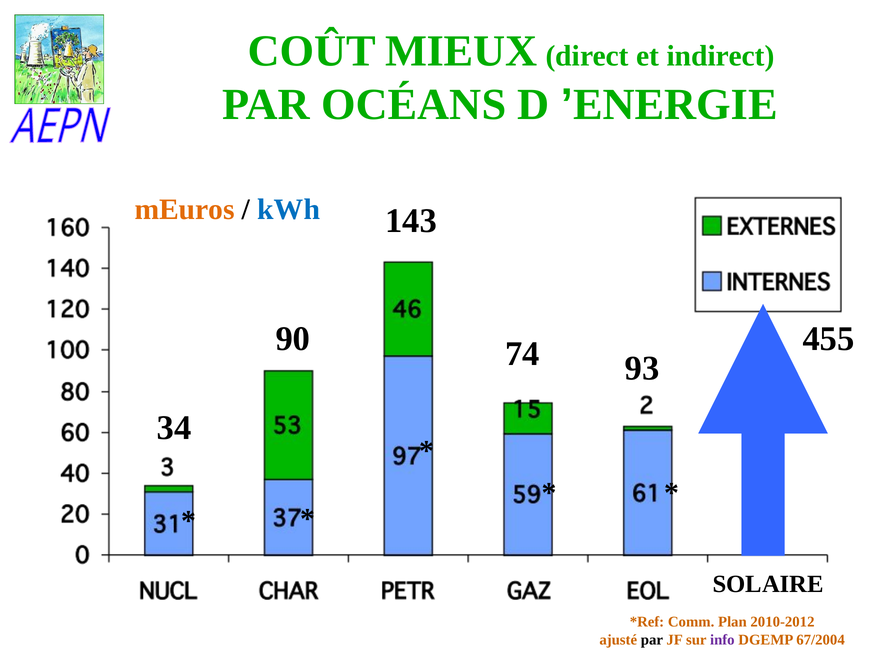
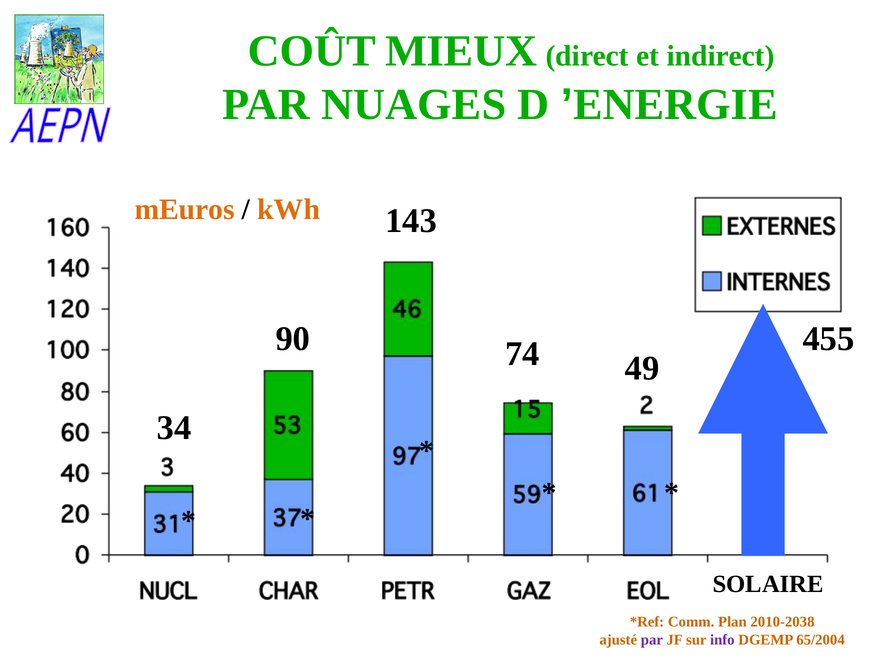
OCÉANS: OCÉANS -> NUAGES (414, 105)
kWh colour: blue -> orange (289, 209)
93: 93 -> 49 (642, 368)
2010-2012: 2010-2012 -> 2010-2038 (783, 622)
par colour: black -> purple (652, 640)
67/2004: 67/2004 -> 65/2004 (821, 640)
